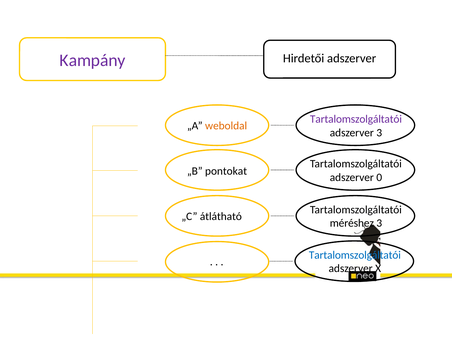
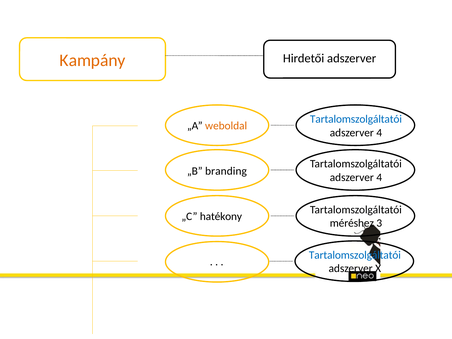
Kampány colour: purple -> orange (93, 60)
Tartalomszolgáltatói colour: purple -> blue (356, 119)
3: 3 -> 4 (379, 133)
pontokat: pontokat -> branding (226, 171)
0: 0 -> 4 (379, 177)
átlátható: átlátható -> hatékony (221, 217)
